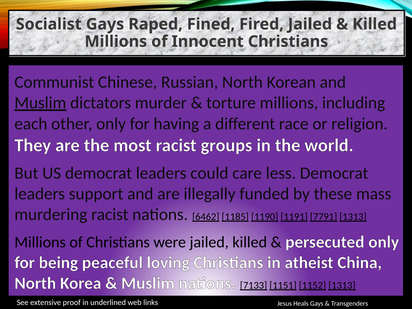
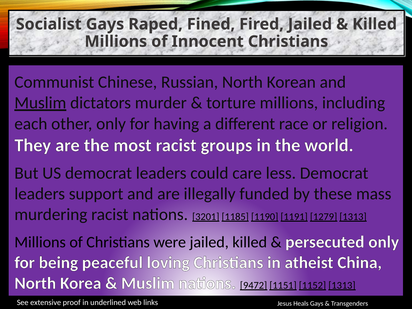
6462: 6462 -> 3201 (206, 217)
7791: 7791 -> 1279 (324, 217)
7133: 7133 -> 9472 (254, 285)
